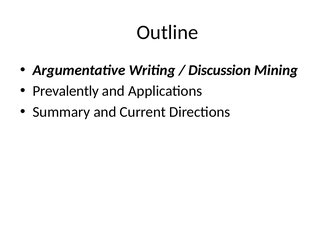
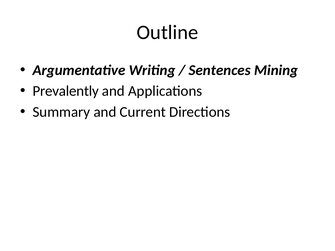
Discussion: Discussion -> Sentences (220, 70)
